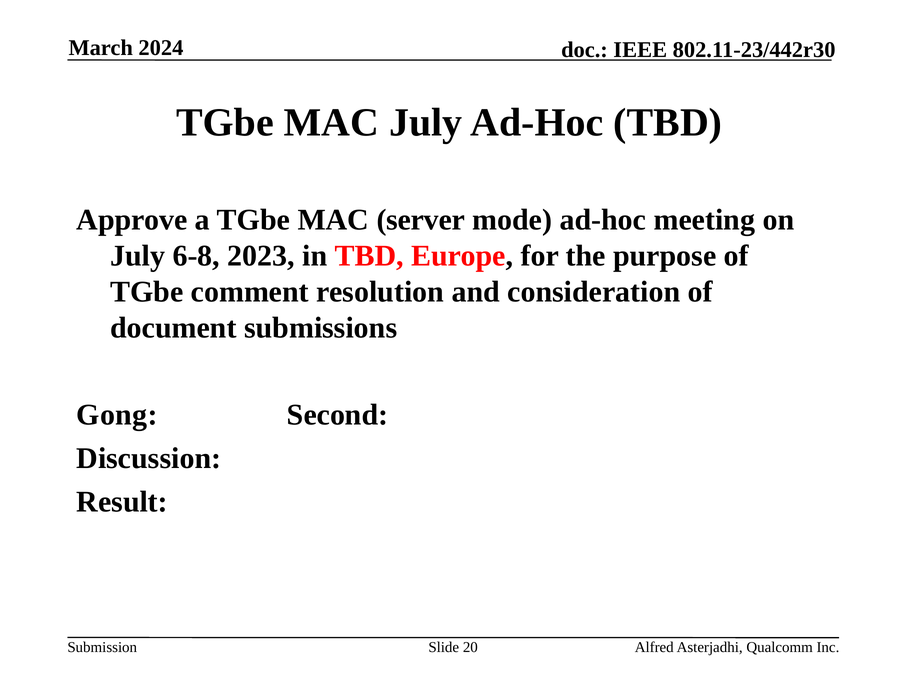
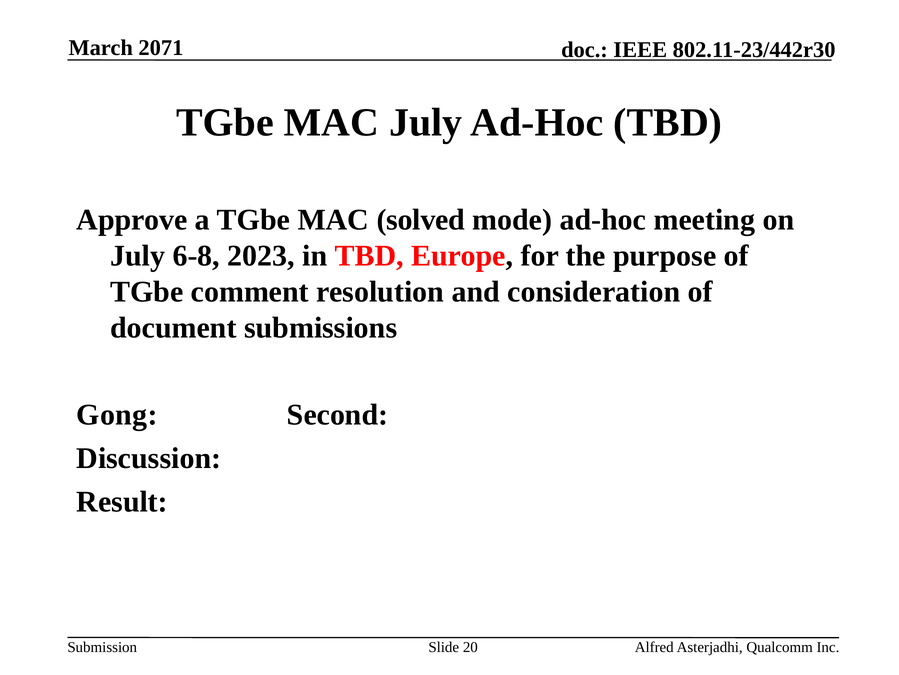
2024: 2024 -> 2071 (161, 48)
server: server -> solved (421, 219)
